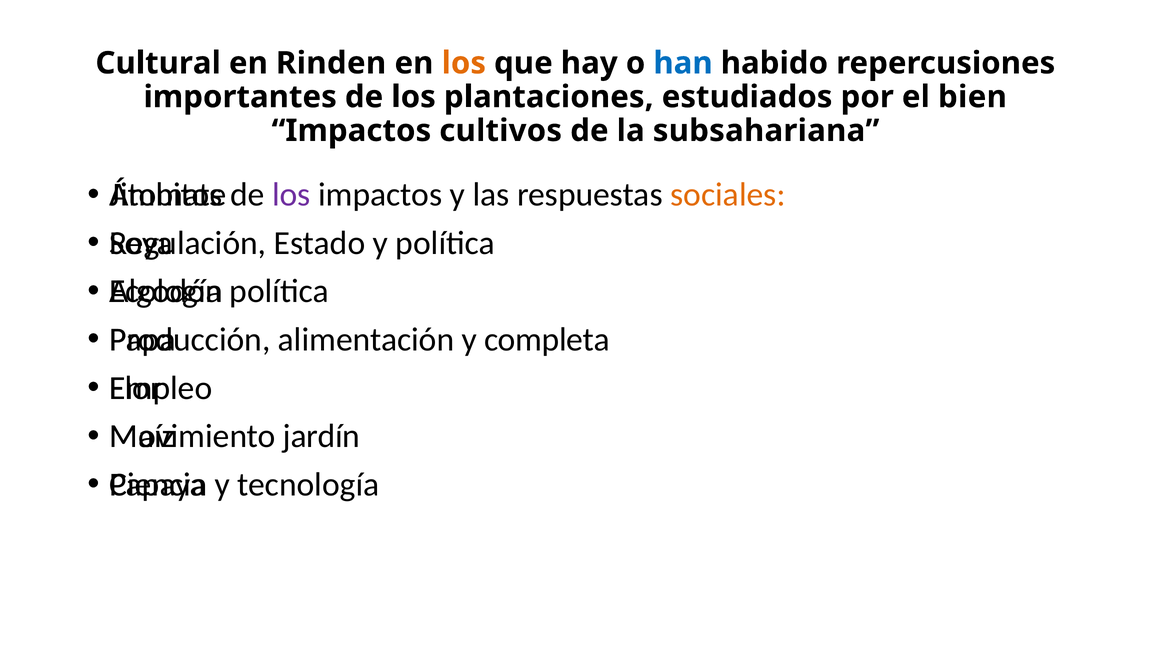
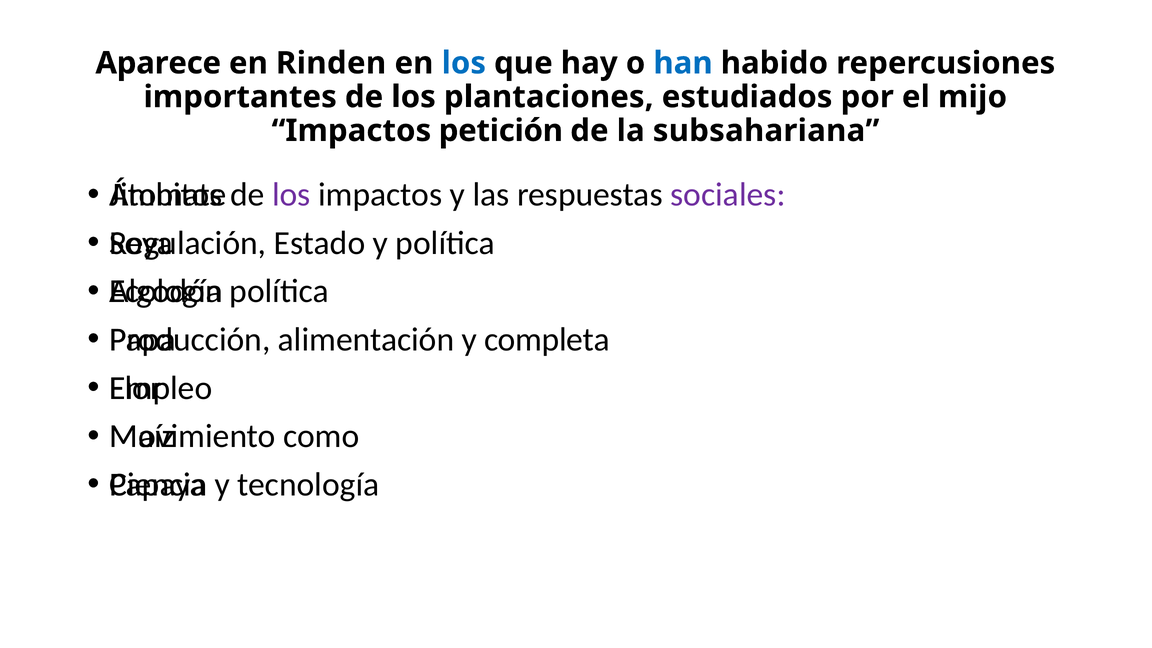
Cultural: Cultural -> Aparece (158, 63)
los colour: orange -> blue (464, 63)
bien: bien -> mijo (973, 97)
cultivos: cultivos -> petición (501, 131)
sociales colour: orange -> purple (728, 195)
jardín: jardín -> como (321, 436)
